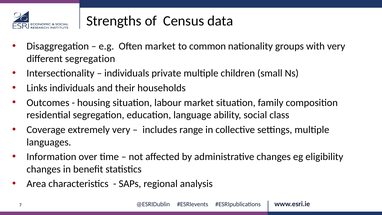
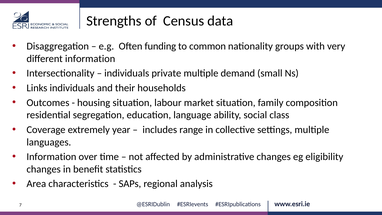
Often market: market -> funding (160, 46)
different segregation: segregation -> information (90, 59)
children: children -> demand (238, 73)
extremely very: very -> year (121, 130)
